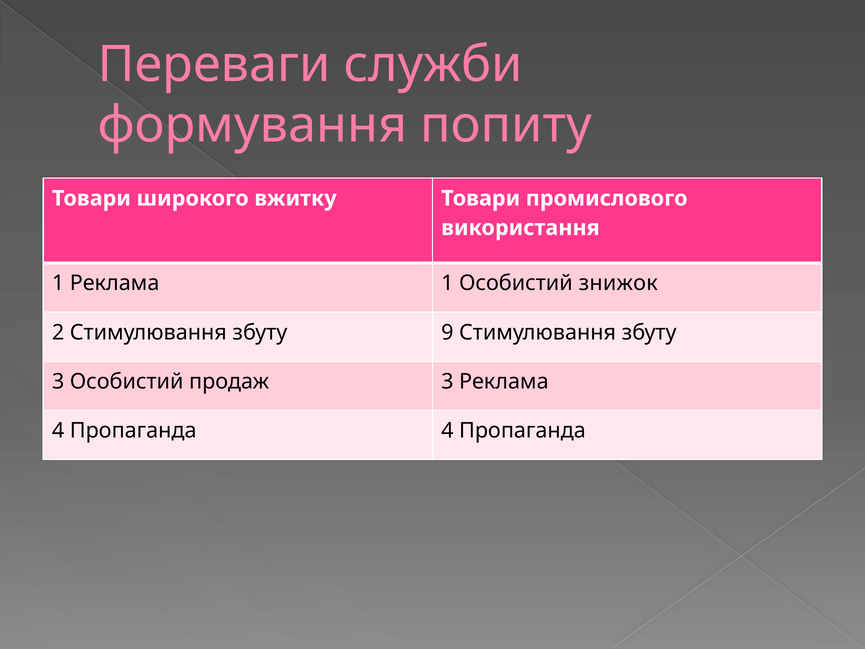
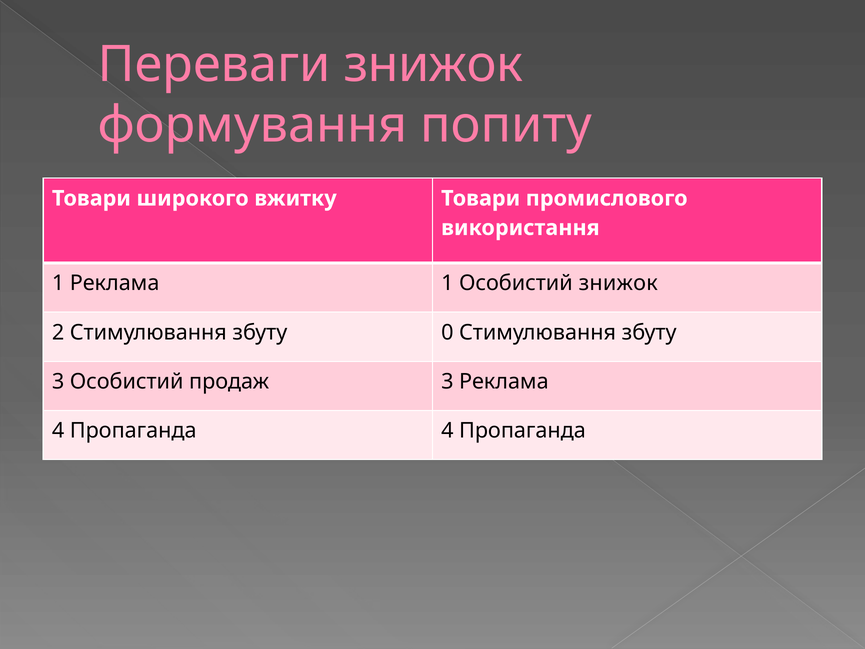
Переваги служби: служби -> знижок (433, 65)
9: 9 -> 0 (447, 332)
